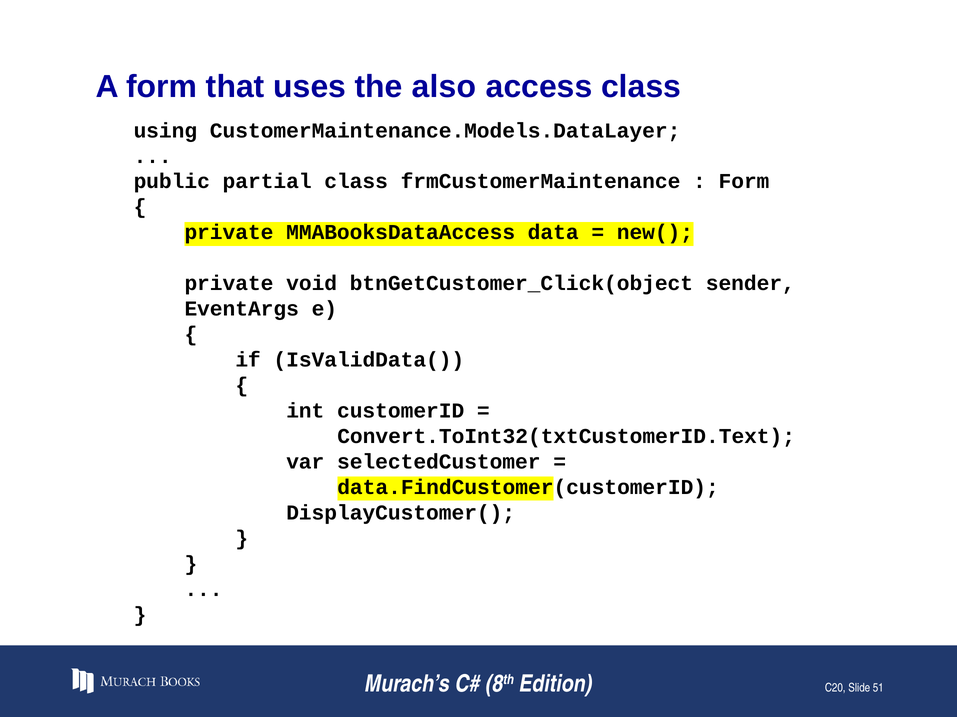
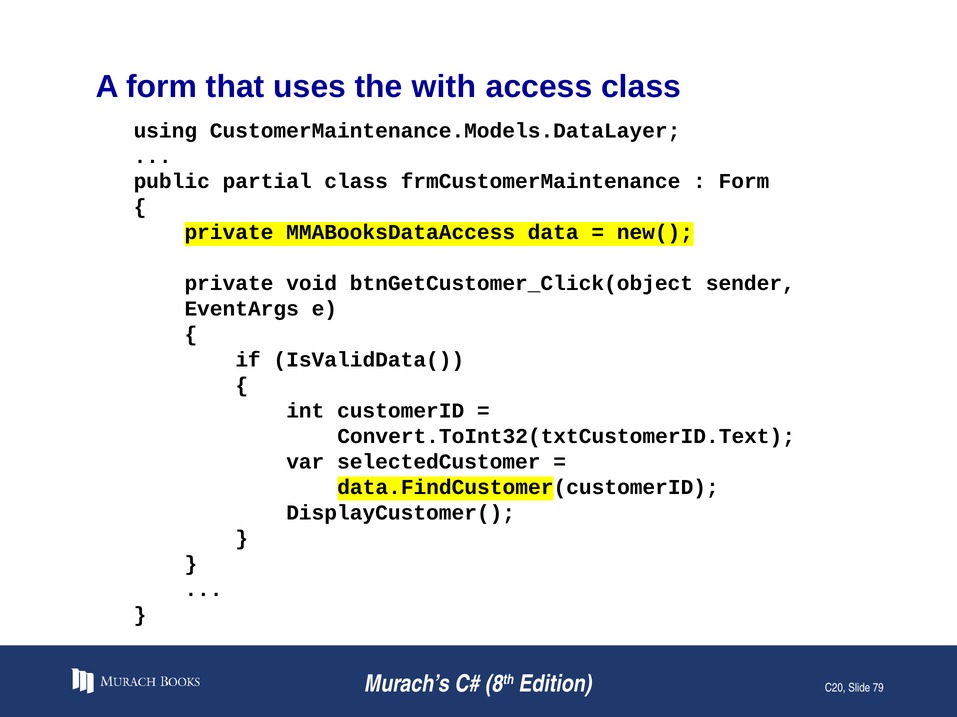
also: also -> with (444, 87)
51: 51 -> 79 (878, 689)
